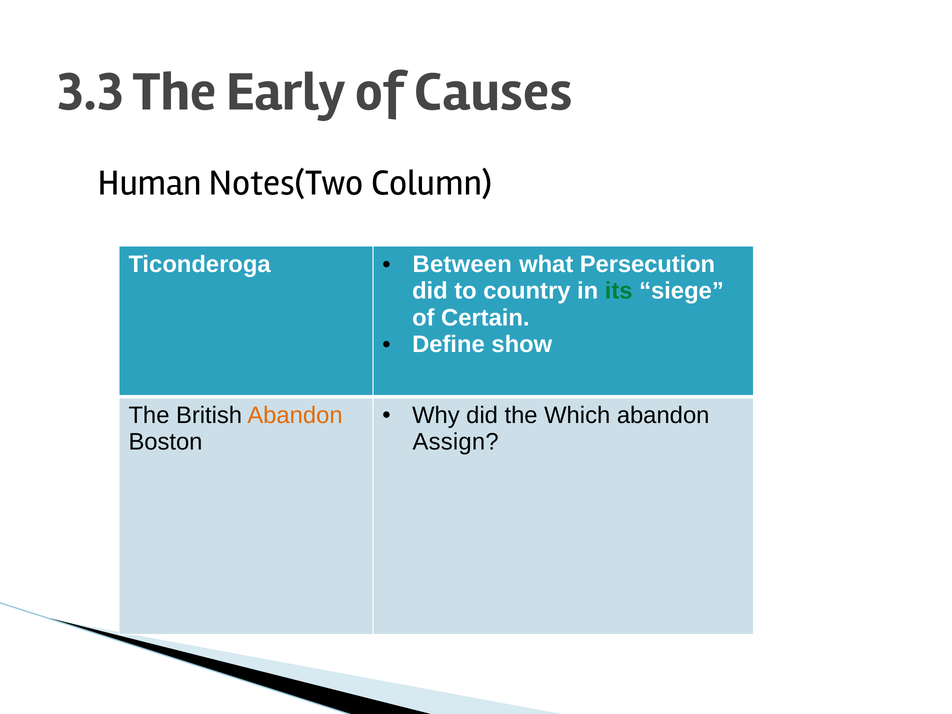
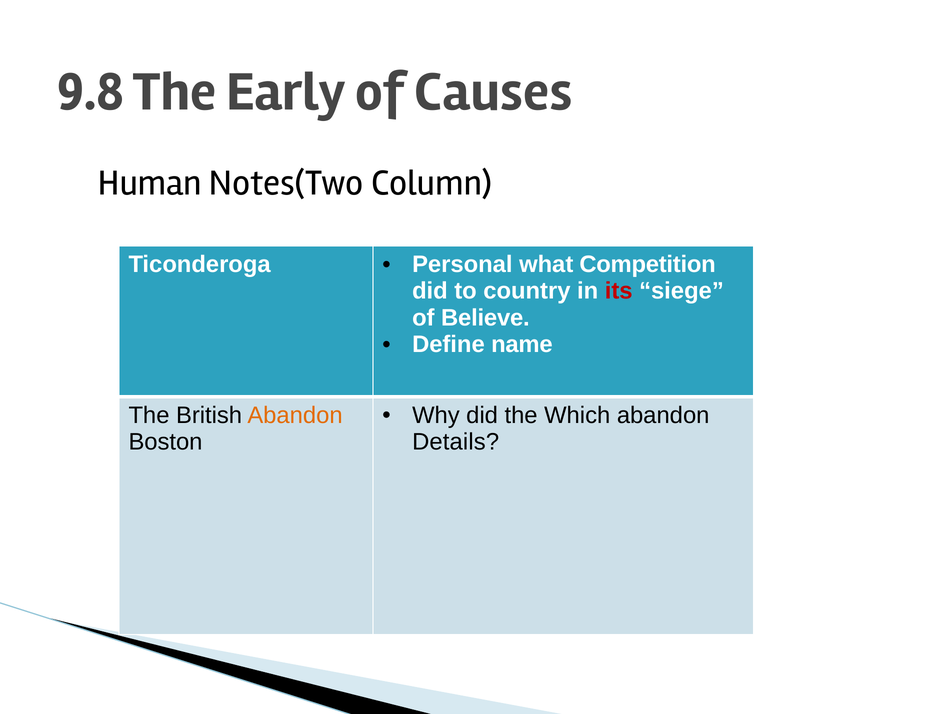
3.3: 3.3 -> 9.8 (91, 92)
Between: Between -> Personal (462, 264)
Persecution: Persecution -> Competition (648, 264)
its colour: green -> red (619, 291)
Certain: Certain -> Believe (485, 318)
show: show -> name (522, 344)
Assign: Assign -> Details (456, 442)
